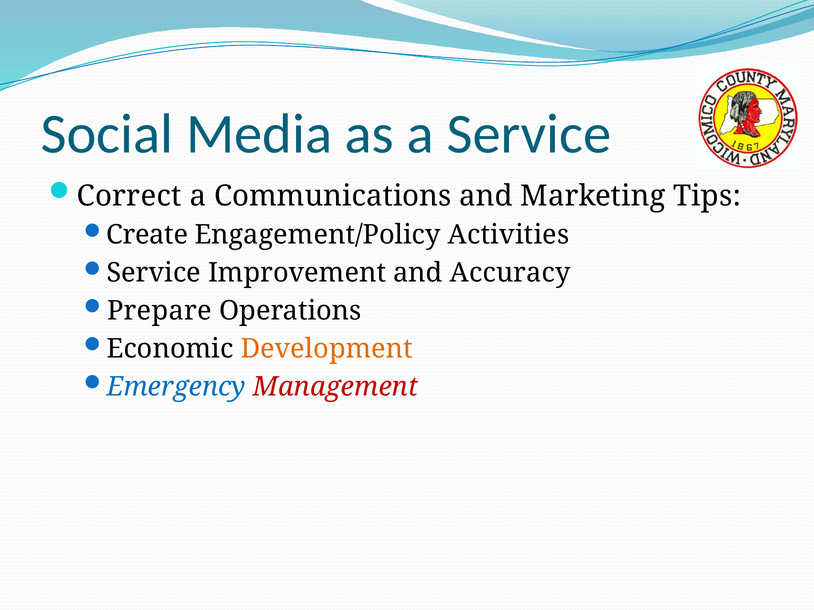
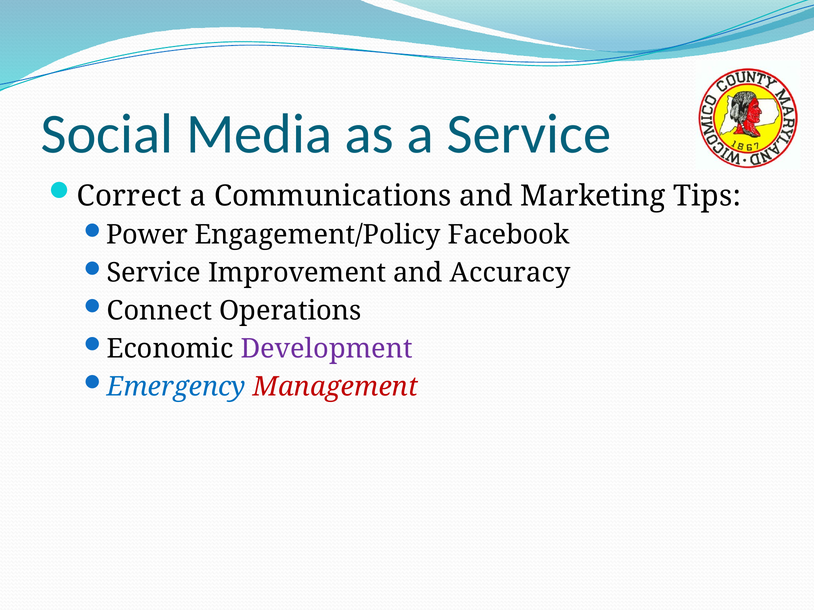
Create: Create -> Power (147, 235)
Activities: Activities -> Facebook (509, 235)
Prepare: Prepare -> Connect (159, 311)
Development colour: orange -> purple (327, 349)
